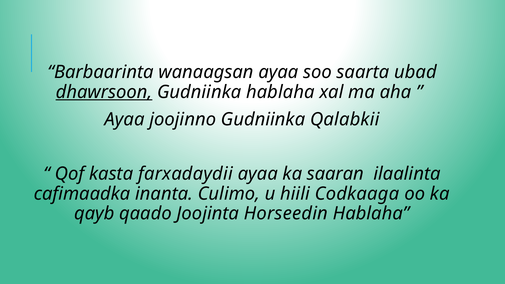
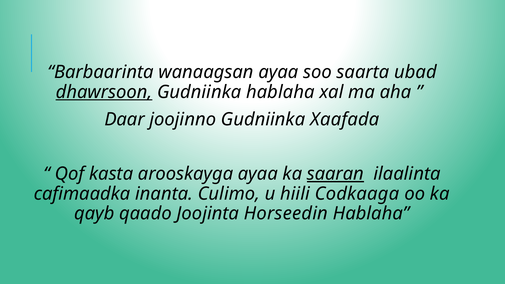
Ayaa: Ayaa -> Daar (125, 119)
Qalabkii: Qalabkii -> Xaafada (345, 119)
farxadaydii: farxadaydii -> arooskayga (186, 174)
saaran underline: none -> present (335, 174)
